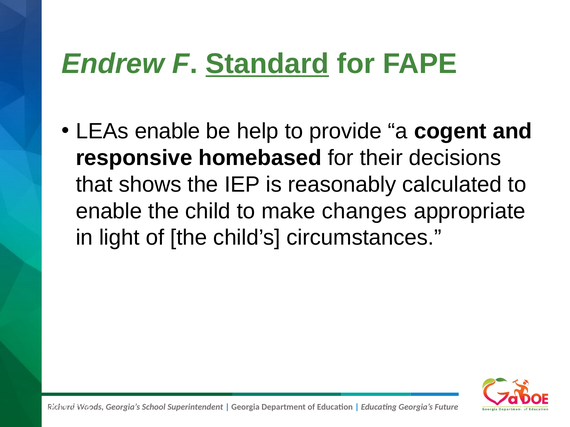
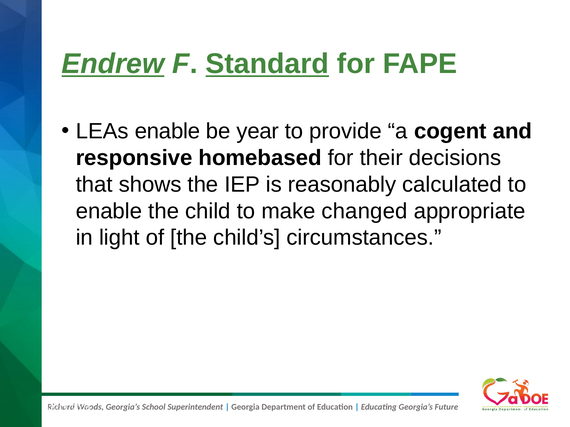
Endrew underline: none -> present (113, 64)
help: help -> year (258, 132)
changes: changes -> changed (365, 211)
